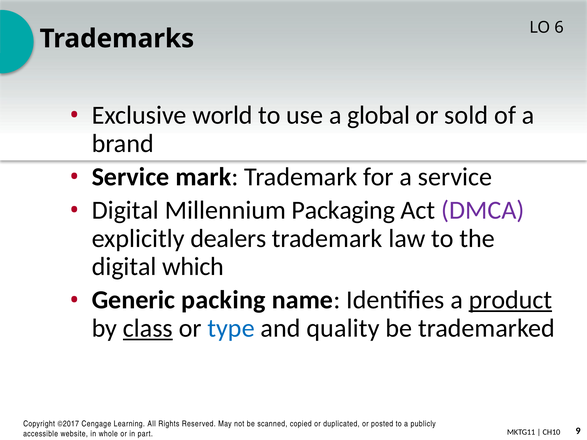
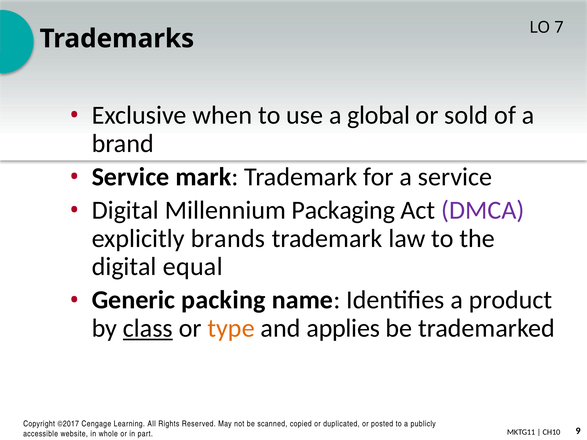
6: 6 -> 7 (559, 28)
world: world -> when (222, 115)
dealers: dealers -> brands (228, 239)
which: which -> equal (193, 267)
product underline: present -> none (510, 300)
type colour: blue -> orange (231, 328)
quality: quality -> applies (343, 328)
